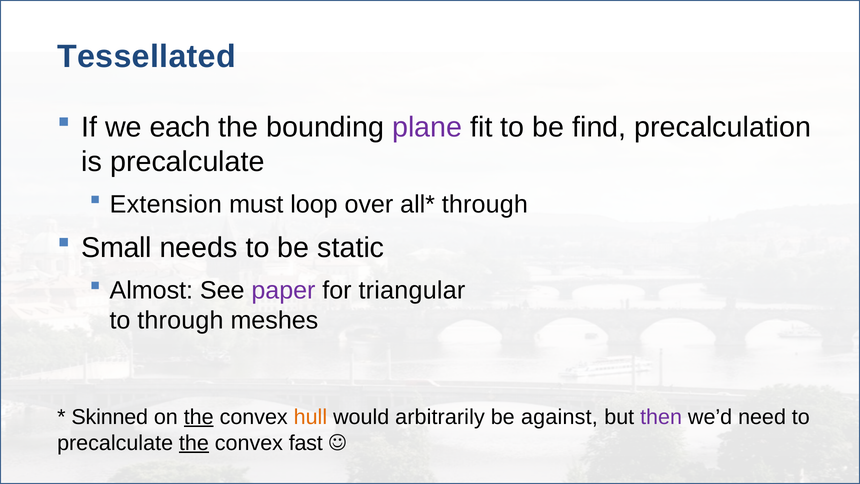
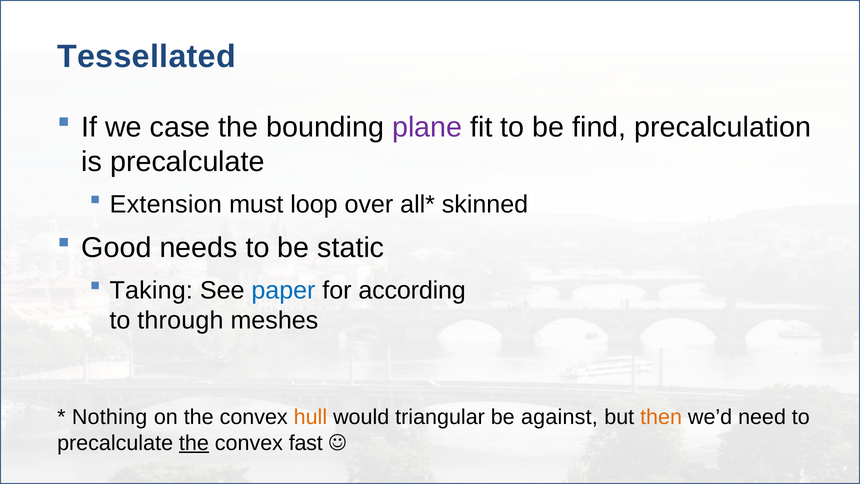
each: each -> case (180, 127)
through: through -> skinned (485, 204)
Small: Small -> Good (116, 248)
Almost: Almost -> Taking (151, 290)
paper colour: purple -> blue (283, 290)
triangular: triangular -> according (412, 290)
Skinned: Skinned -> Nothing (110, 417)
the underline: present -> none (199, 417)
arbitrarily: arbitrarily -> triangular (440, 417)
then colour: purple -> orange (661, 417)
